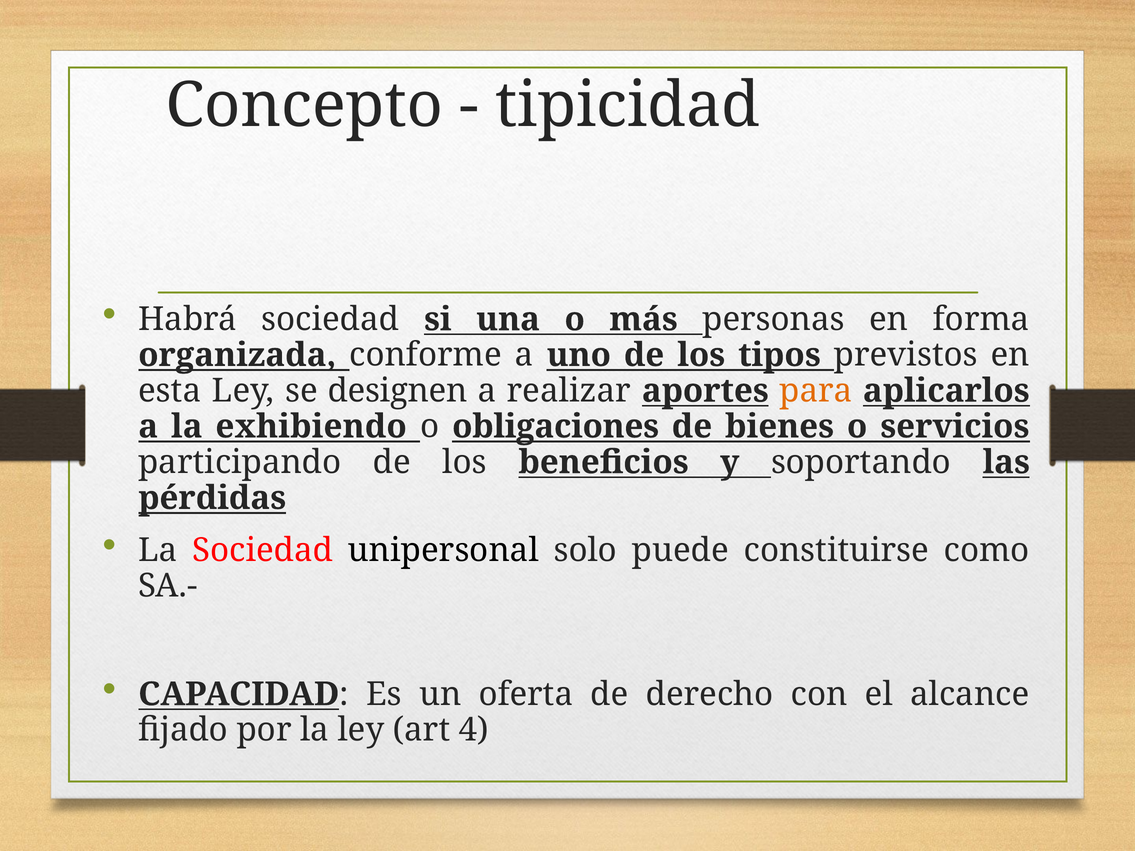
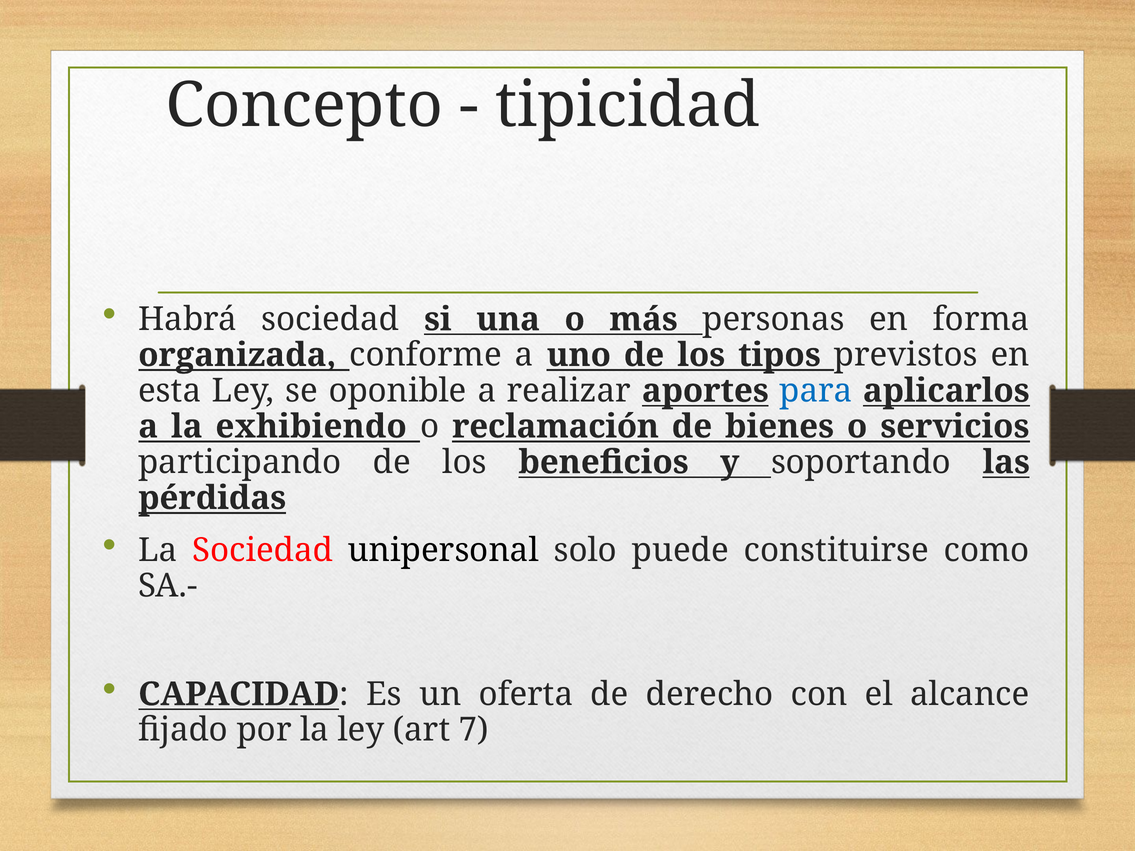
designen: designen -> oponible (398, 391)
para colour: orange -> blue (816, 391)
obligaciones: obligaciones -> reclamación (556, 427)
4: 4 -> 7 (474, 730)
